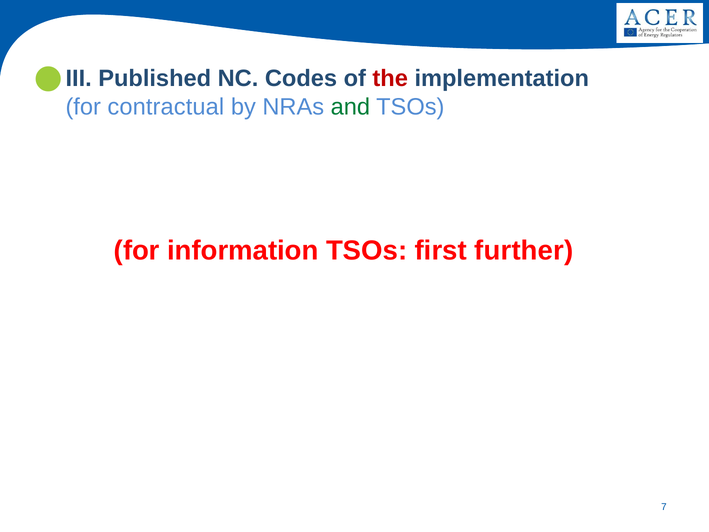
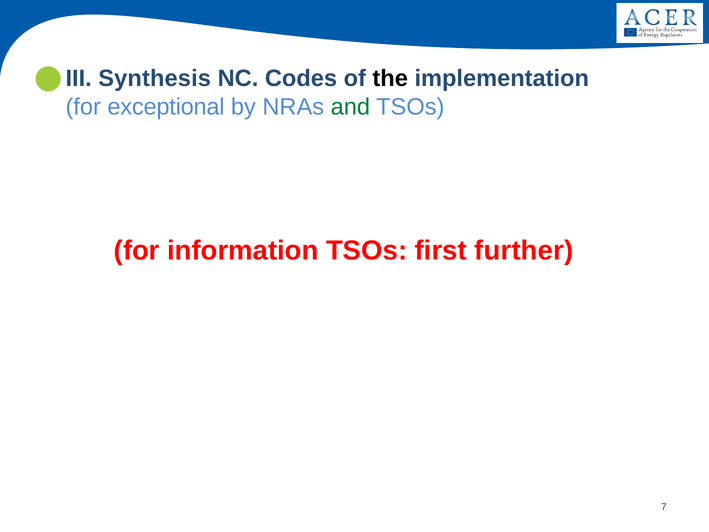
Published: Published -> Synthesis (155, 79)
the colour: red -> black (390, 79)
contractual: contractual -> exceptional (166, 107)
